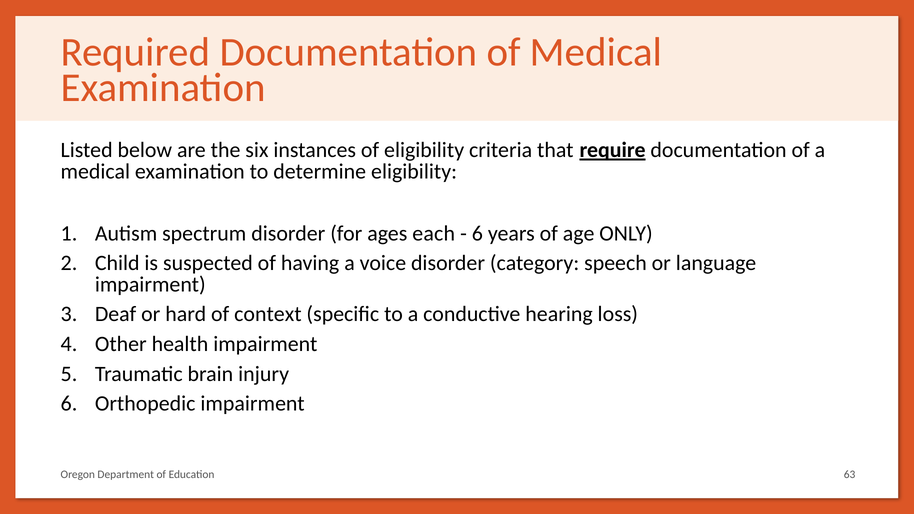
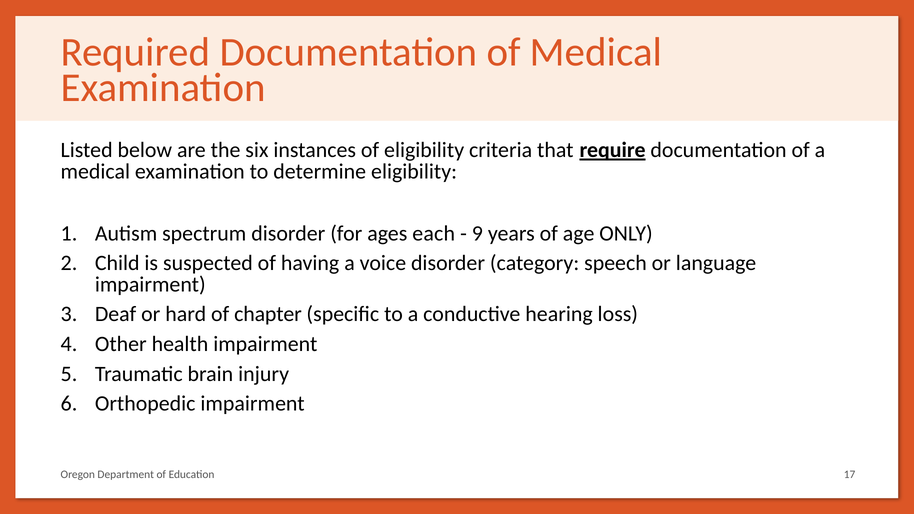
6: 6 -> 9 (477, 233)
context: context -> chapter (268, 314)
63: 63 -> 17 (850, 475)
